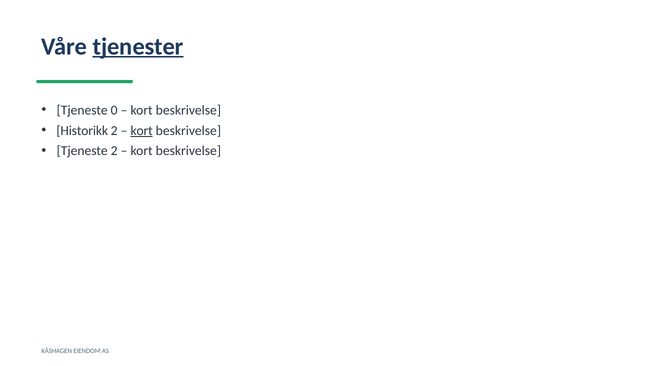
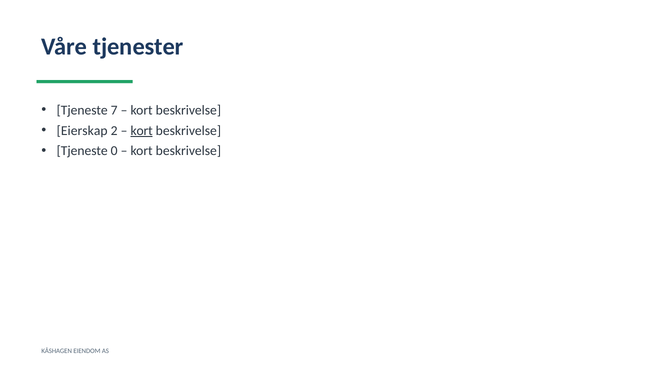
tjenester underline: present -> none (138, 46)
0: 0 -> 7 (114, 110)
Historikk: Historikk -> Eierskap (82, 131)
Tjeneste 2: 2 -> 0 (114, 151)
